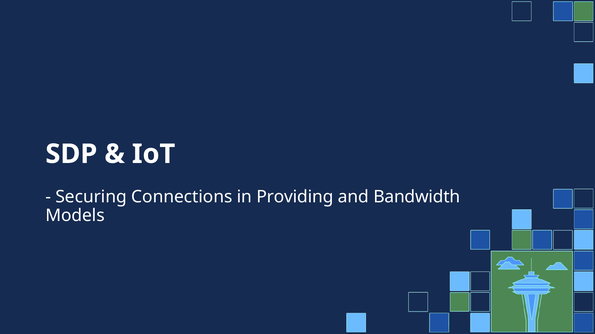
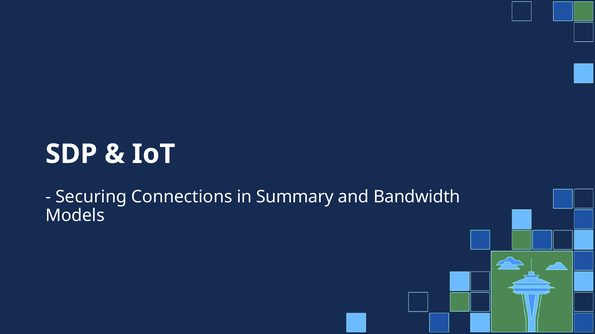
Providing: Providing -> Summary (295, 197)
